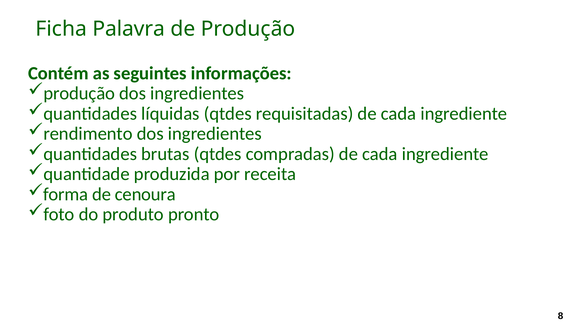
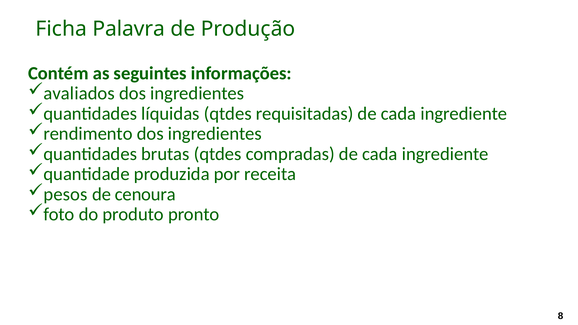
produção: produção -> avaliados (79, 93)
forma: forma -> pesos (66, 194)
